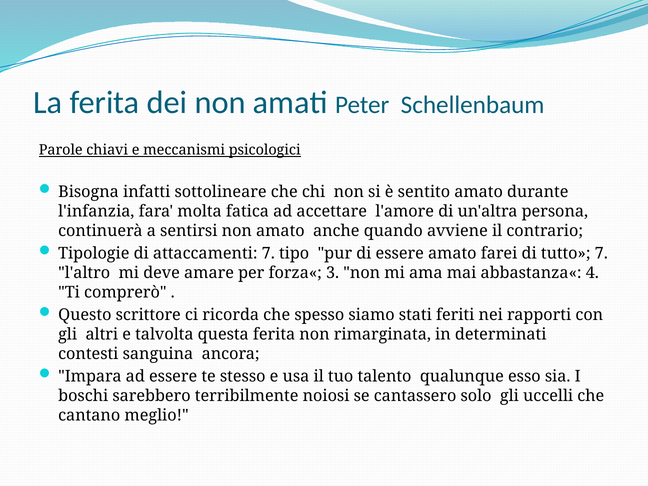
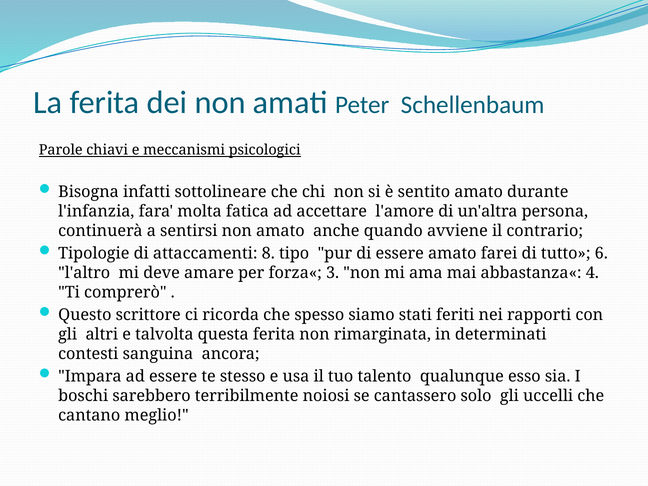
attaccamenti 7: 7 -> 8 (268, 253)
tutto 7: 7 -> 6 (601, 253)
